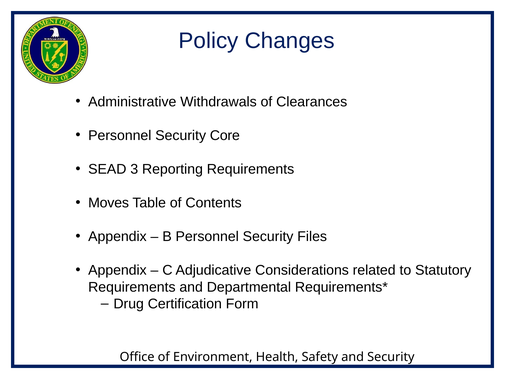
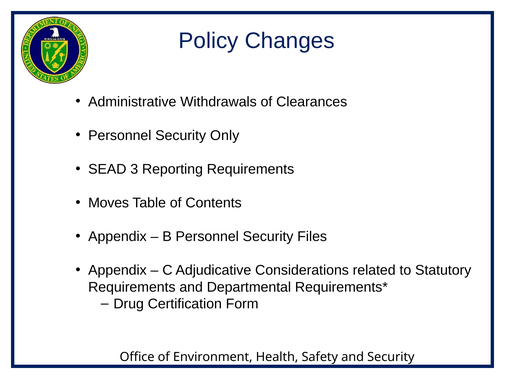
Core: Core -> Only (225, 135)
